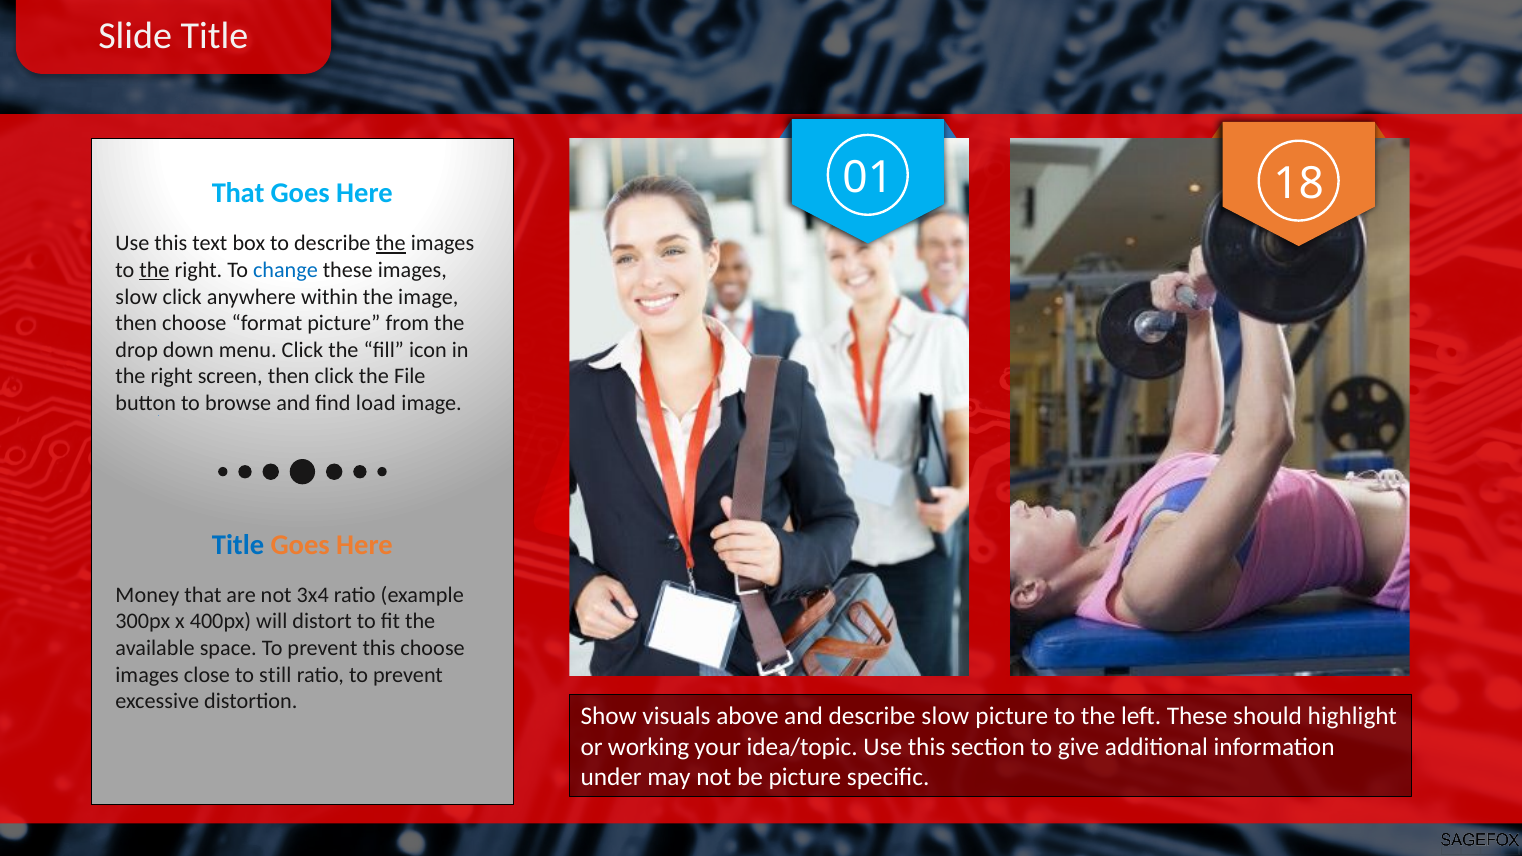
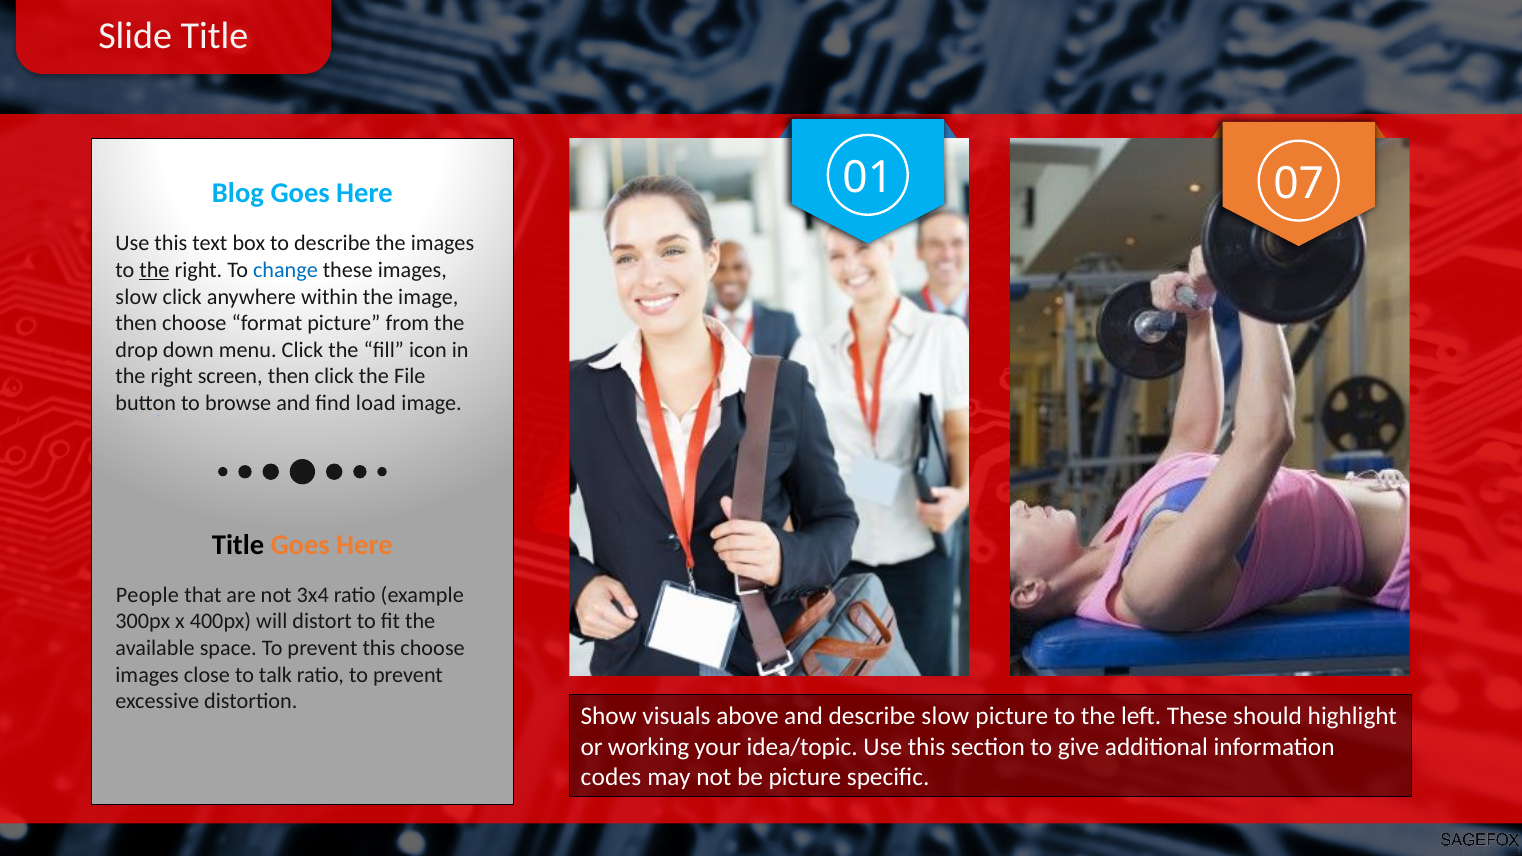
18: 18 -> 07 (1299, 184)
That: That -> Blog (238, 193)
the underline: present -> none (391, 243)
Title colour: blue -> black (238, 545)
Money: Money -> People (147, 595)
still: still -> talk (275, 675)
under: under -> codes (611, 778)
